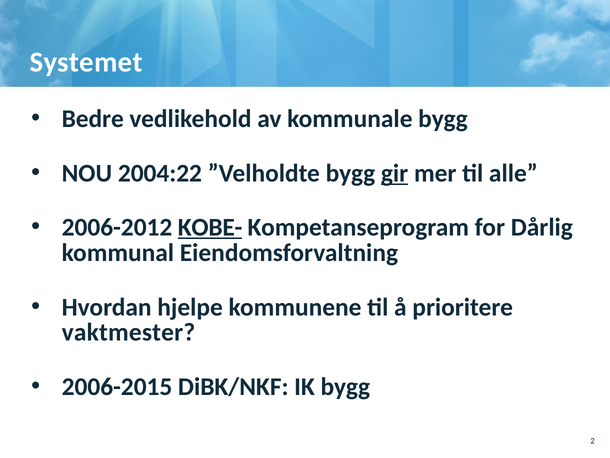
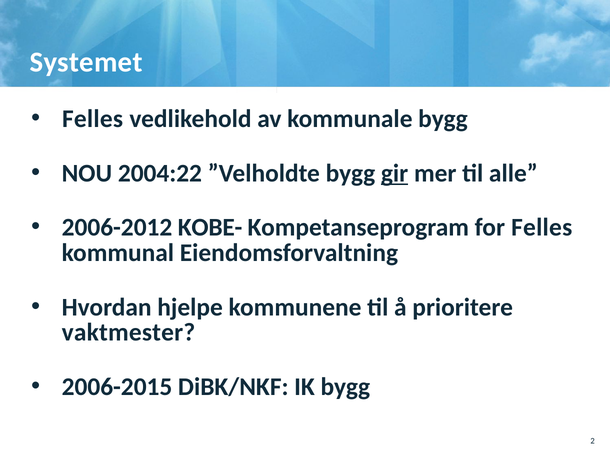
Bedre: Bedre -> Felles (93, 119)
KOBE- underline: present -> none (210, 227)
for Dårlig: Dårlig -> Felles (542, 227)
